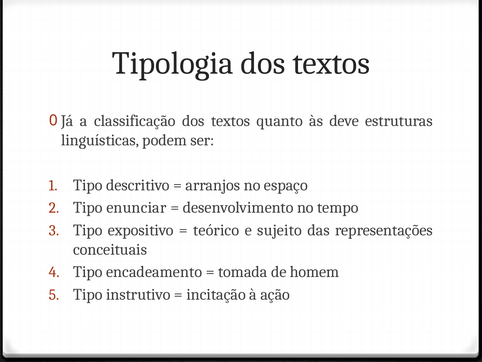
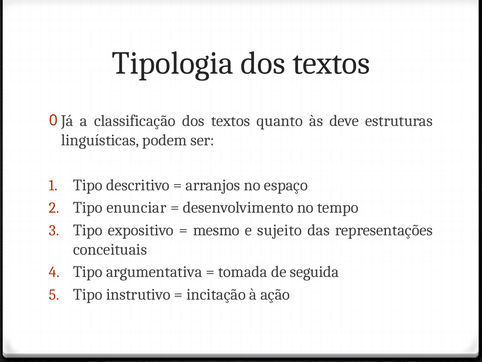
teórico: teórico -> mesmo (216, 230)
encadeamento: encadeamento -> argumentativa (154, 272)
homem: homem -> seguida (314, 272)
